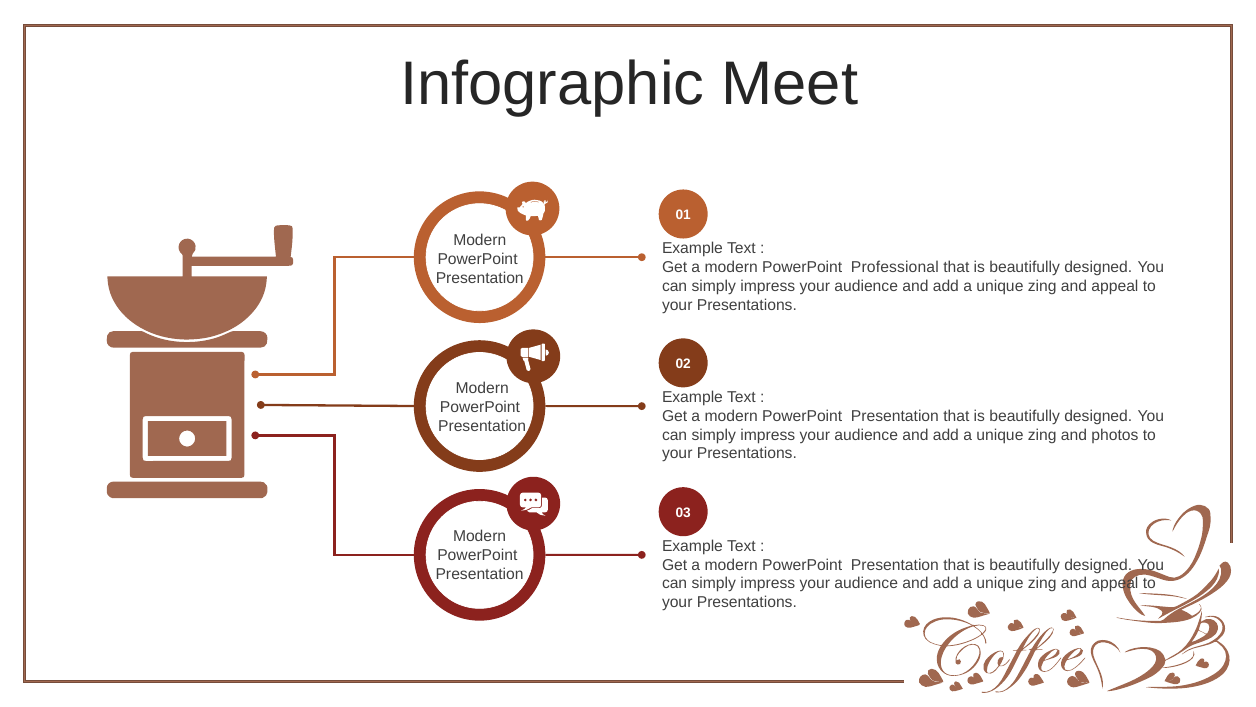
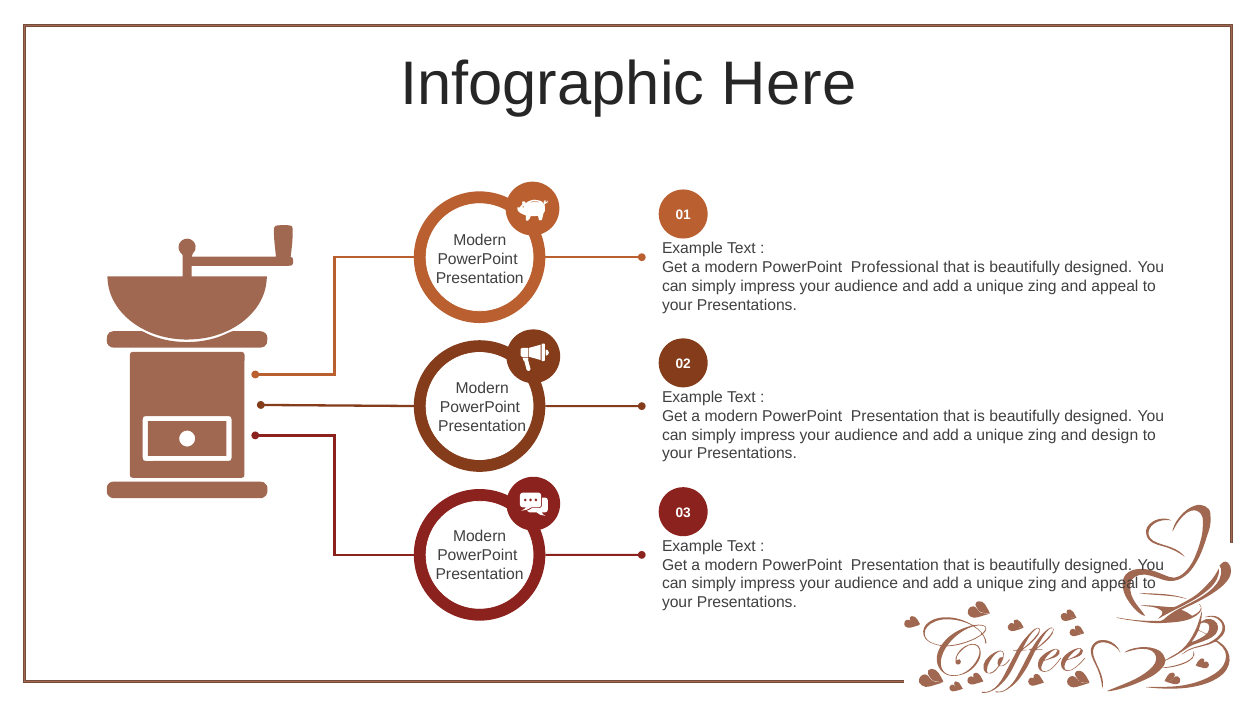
Meet: Meet -> Here (790, 84)
photos: photos -> design (1115, 435)
